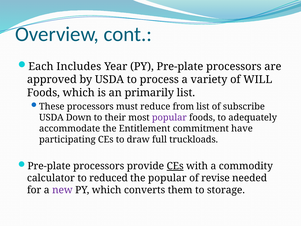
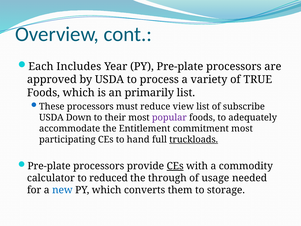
WILL: WILL -> TRUE (258, 80)
from: from -> view (183, 106)
commitment have: have -> most (242, 128)
draw: draw -> hand (138, 139)
truckloads underline: none -> present (194, 139)
the popular: popular -> through (167, 178)
revise: revise -> usage (215, 178)
new colour: purple -> blue (62, 190)
